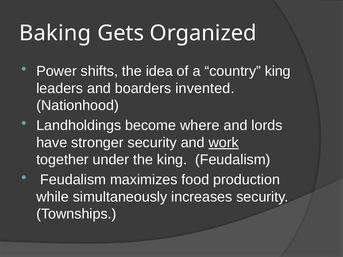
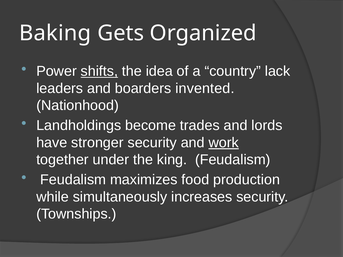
shifts underline: none -> present (99, 71)
country king: king -> lack (278, 71)
where: where -> trades (200, 126)
